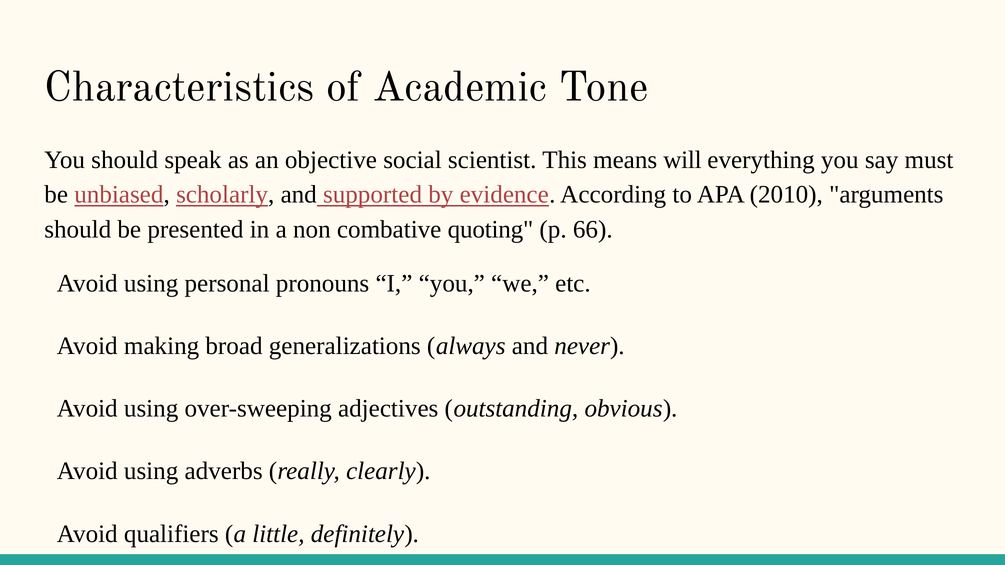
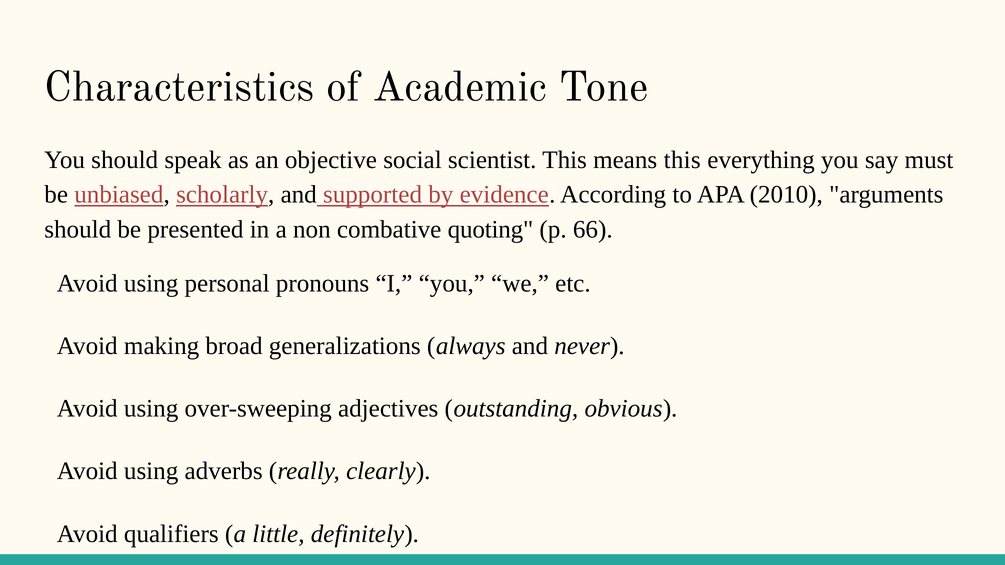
means will: will -> this (682, 160)
